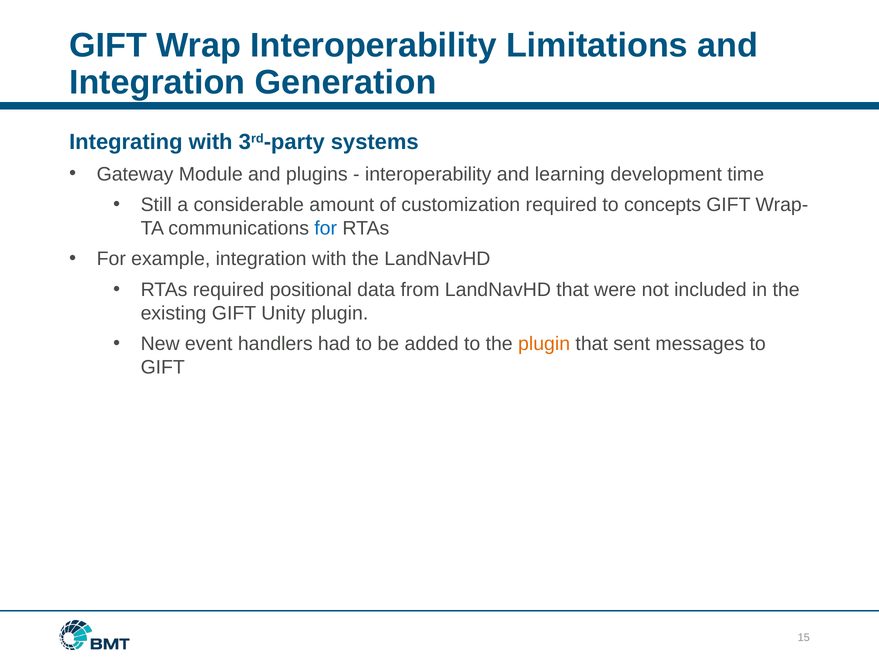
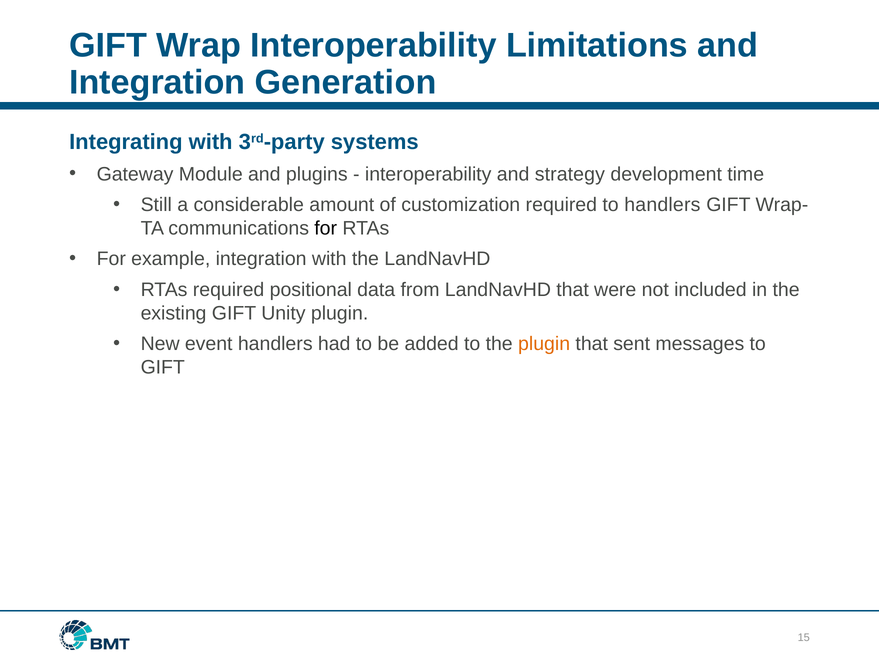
learning: learning -> strategy (570, 174)
to concepts: concepts -> handlers (662, 205)
for colour: blue -> black (326, 228)
